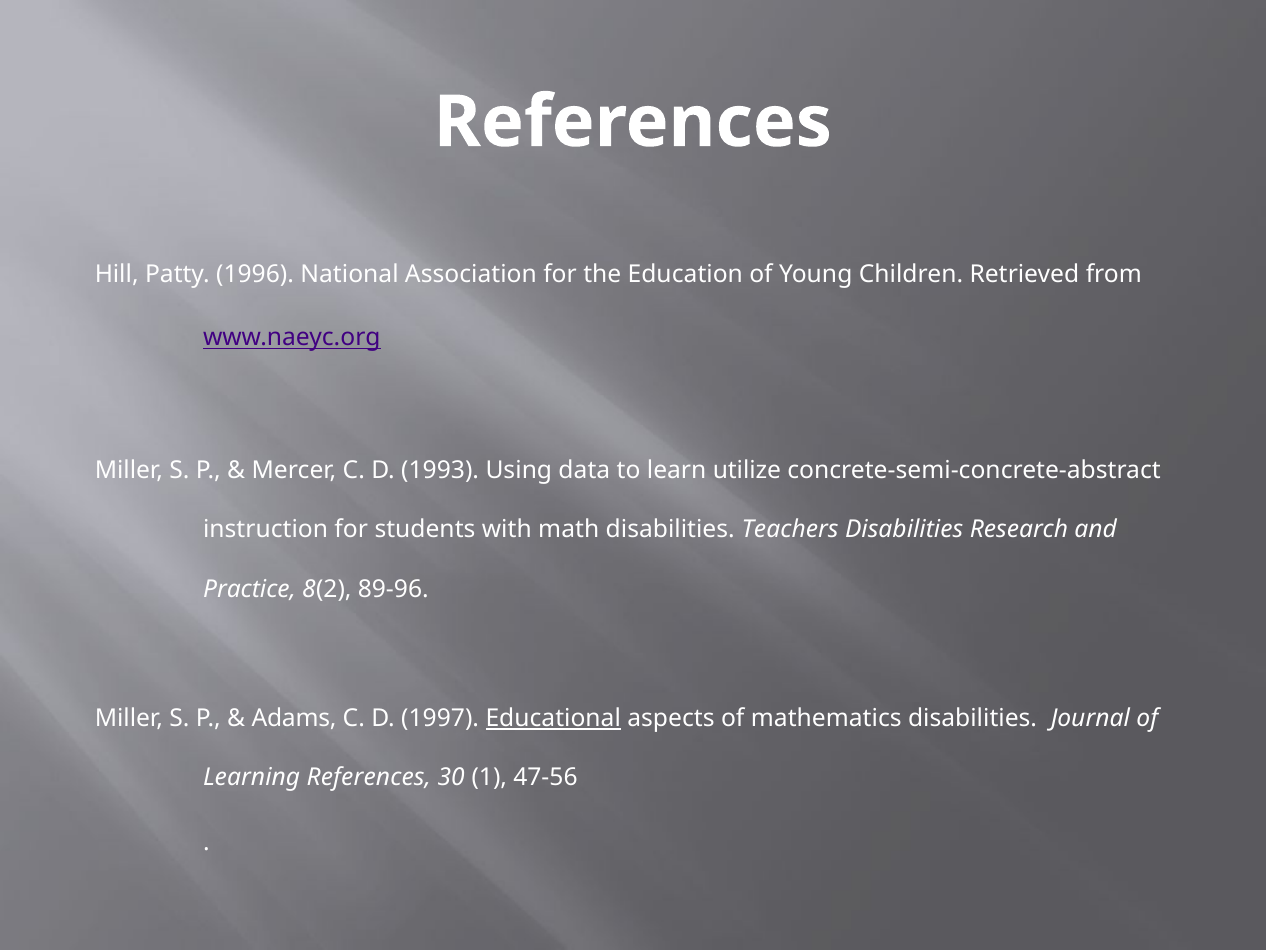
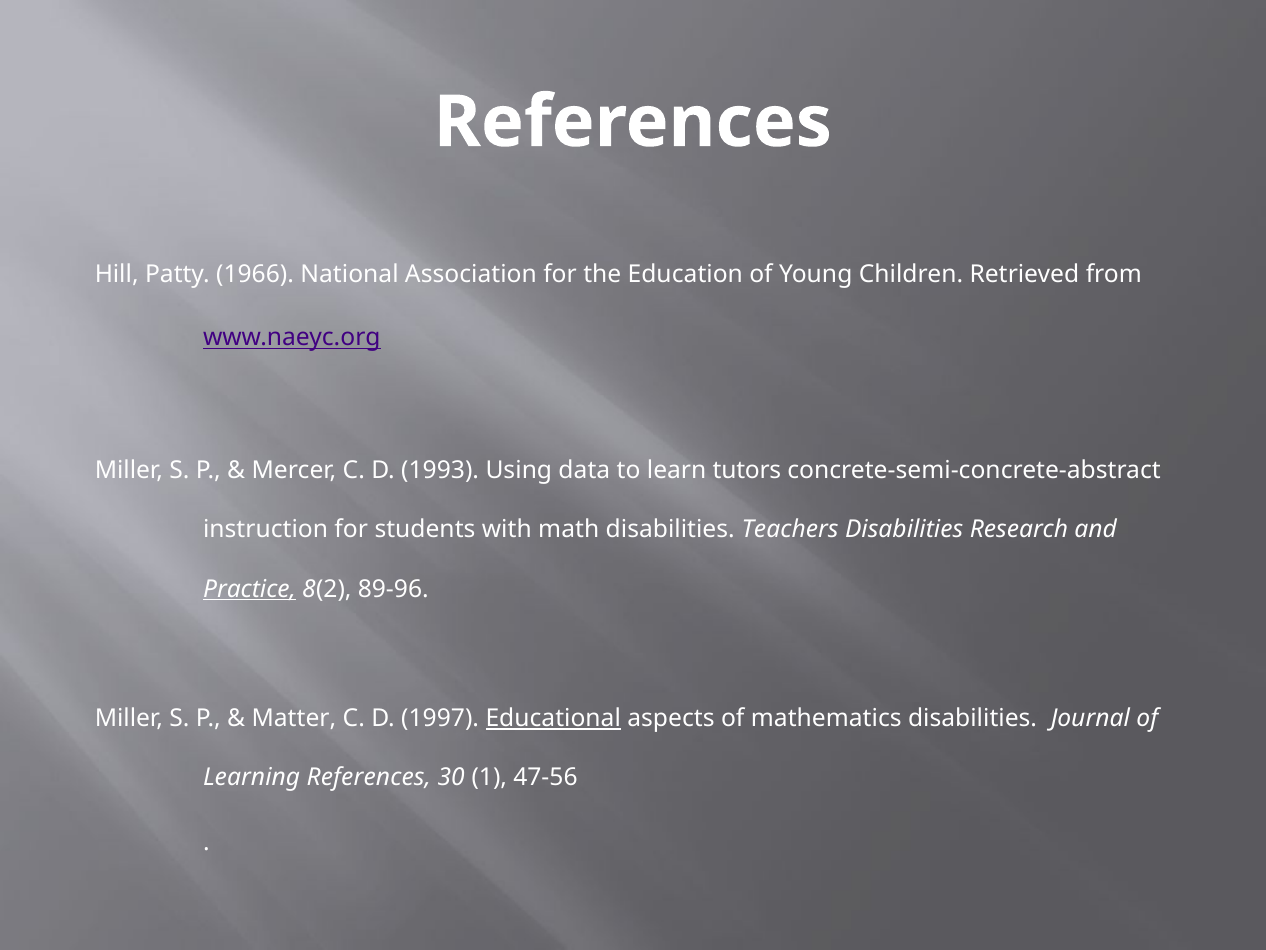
1996: 1996 -> 1966 (255, 274)
utilize: utilize -> tutors (747, 470)
Practice underline: none -> present (250, 589)
Adams: Adams -> Matter (294, 718)
